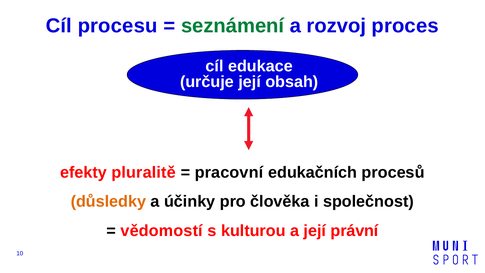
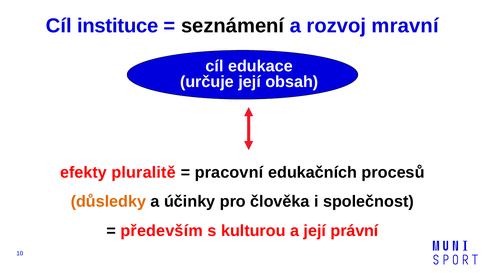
procesu: procesu -> instituce (118, 26)
seznámení colour: green -> black (233, 26)
proces: proces -> mravní (405, 26)
vědomostí: vědomostí -> především (162, 231)
